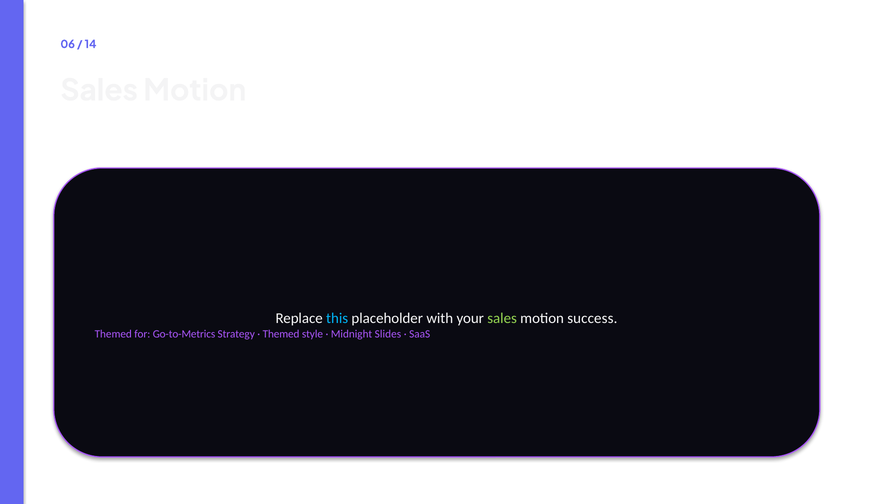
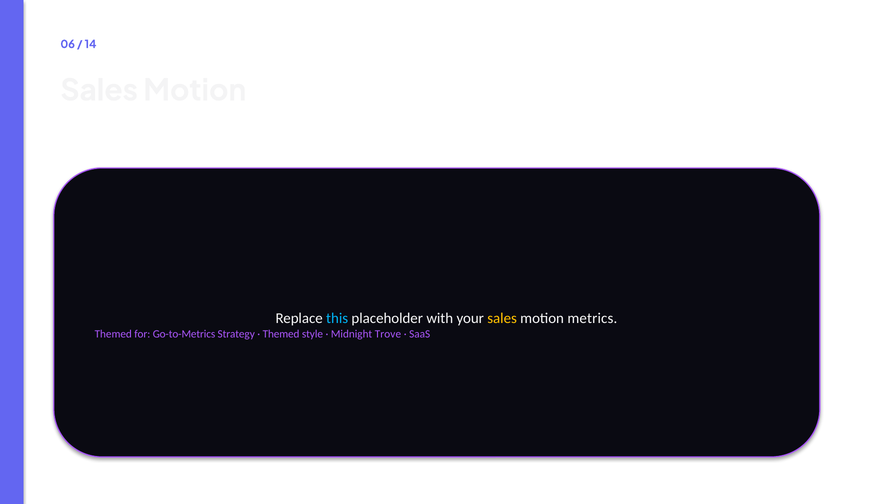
sales colour: light green -> yellow (502, 319)
success: success -> metrics (592, 319)
Slides: Slides -> Trove (388, 334)
